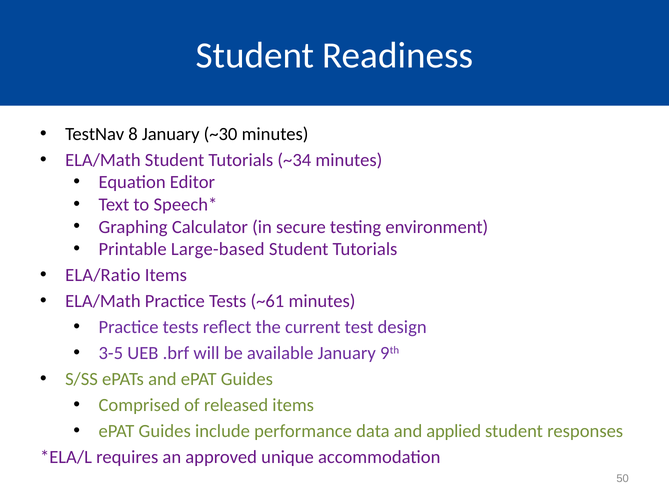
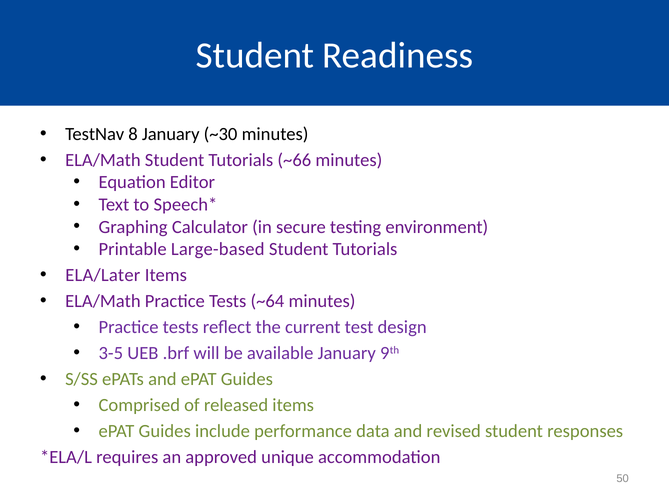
~34: ~34 -> ~66 (294, 160)
ELA/Ratio: ELA/Ratio -> ELA/Later (103, 276)
~61: ~61 -> ~64 (267, 302)
applied: applied -> revised (454, 432)
